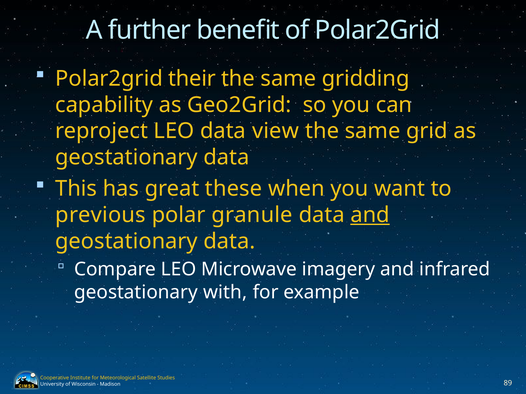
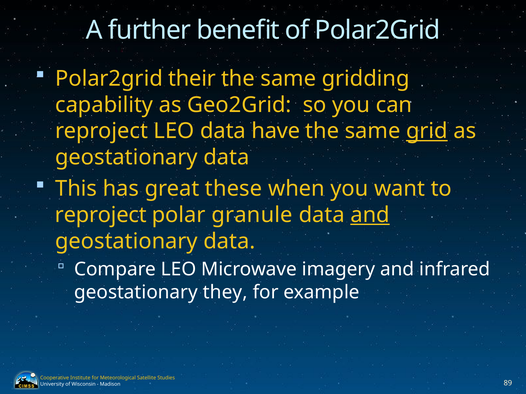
view: view -> have (276, 131)
grid underline: none -> present (427, 131)
previous: previous -> reproject (101, 215)
with: with -> they (225, 292)
